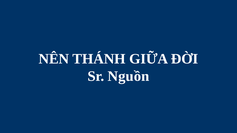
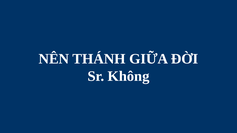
Nguồn: Nguồn -> Không (129, 76)
